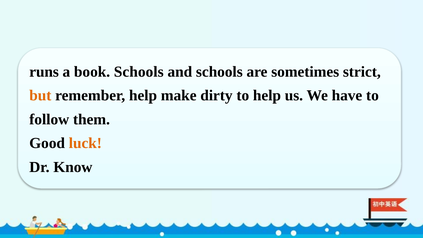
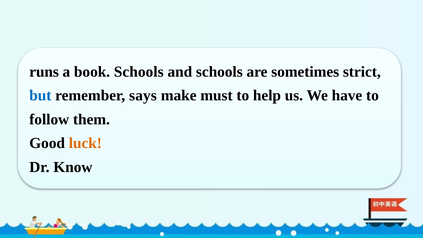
but colour: orange -> blue (40, 95)
remember help: help -> says (143, 95)
dirty: dirty -> must (216, 95)
